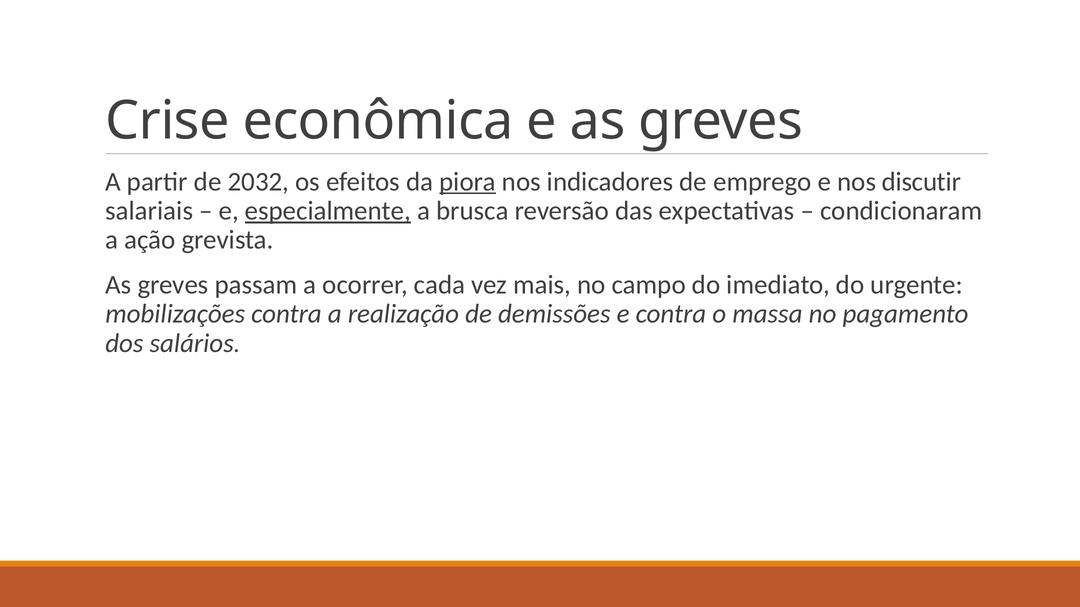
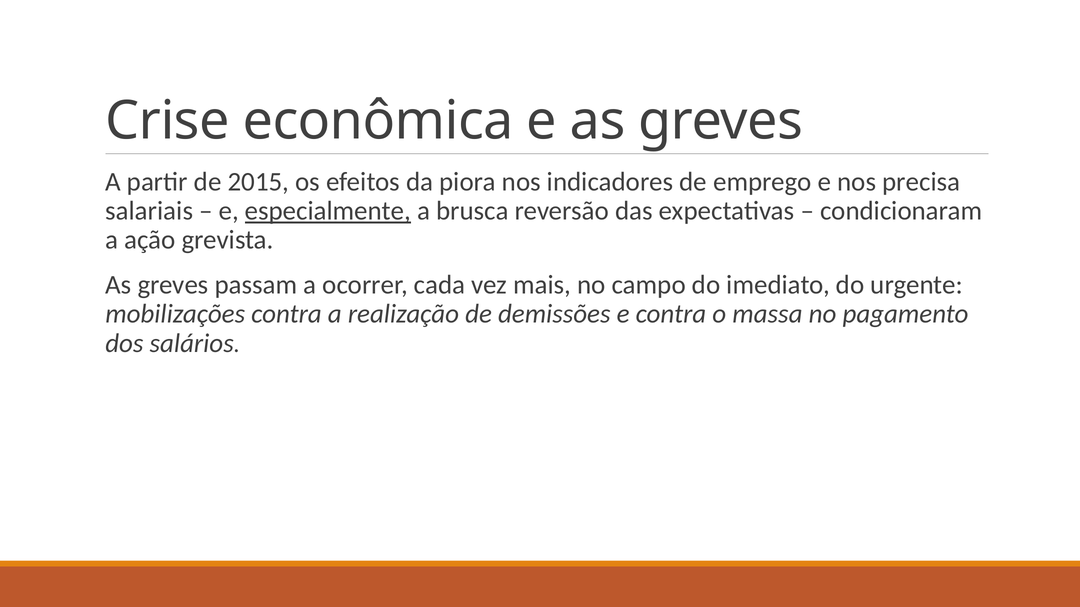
2032: 2032 -> 2015 (258, 182)
piora underline: present -> none (468, 182)
discutir: discutir -> precisa (921, 182)
